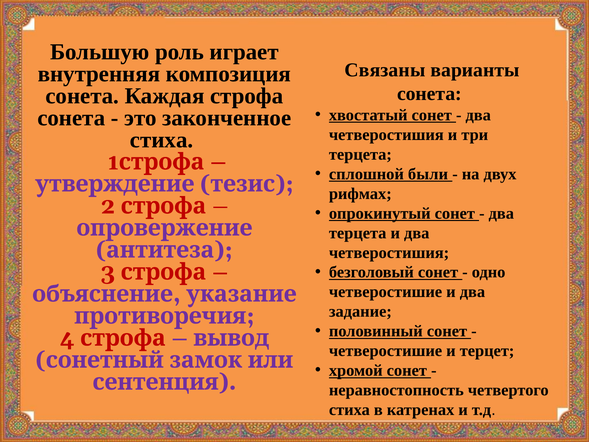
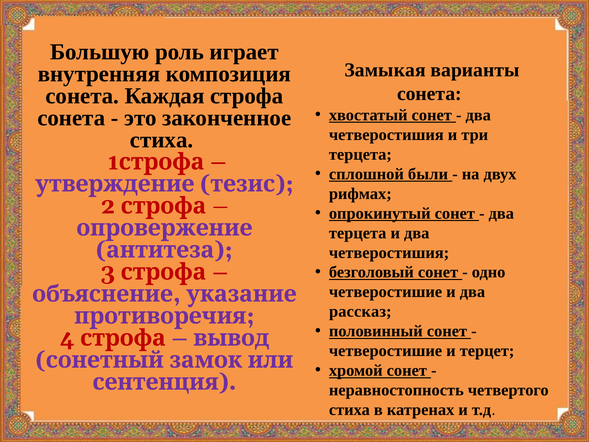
Связаны: Связаны -> Замыкая (385, 70)
задание: задание -> рассказ (360, 311)
